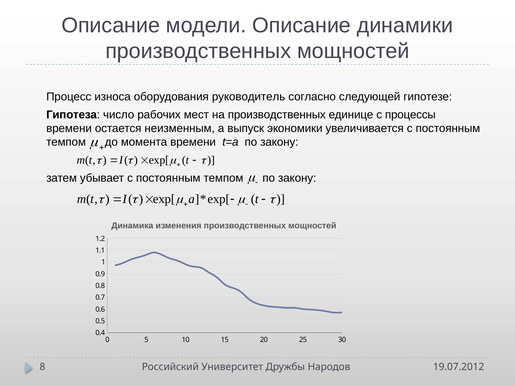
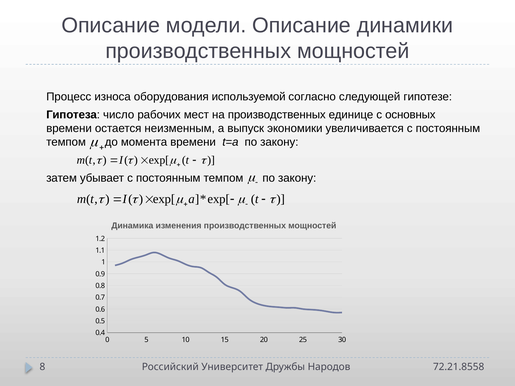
руководитель: руководитель -> используемой (249, 97)
процессы: процессы -> основных (410, 115)
19.07.2012: 19.07.2012 -> 72.21.8558 (459, 367)
